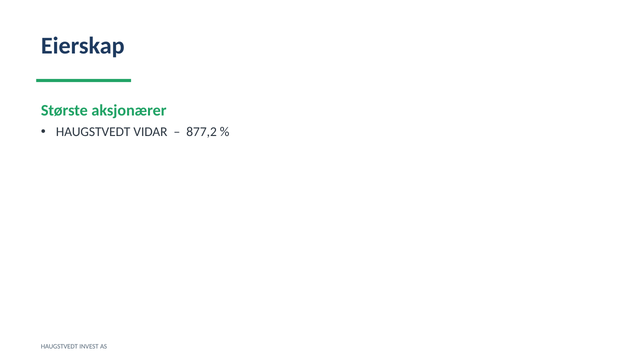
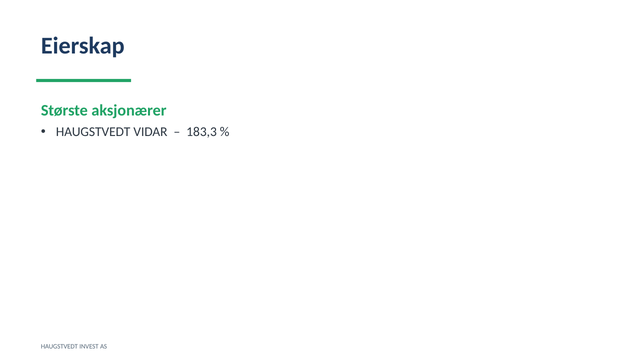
877,2: 877,2 -> 183,3 (202, 132)
